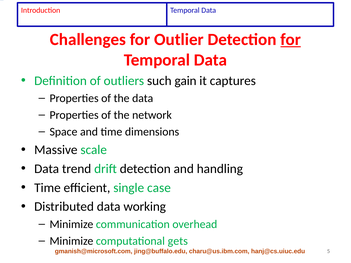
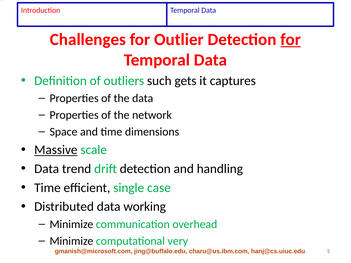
gain: gain -> gets (186, 81)
Massive underline: none -> present (56, 150)
gets: gets -> very (178, 241)
